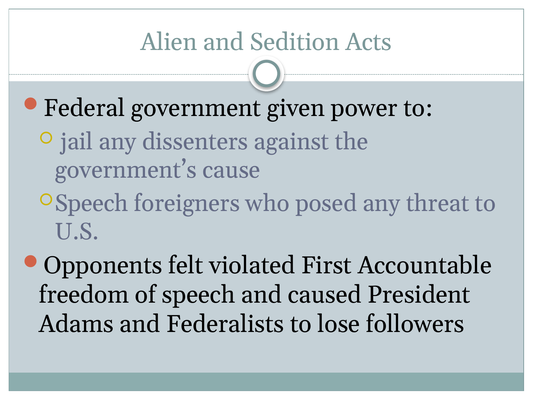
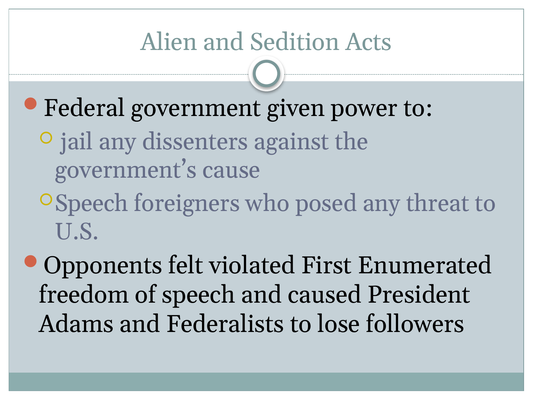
Accountable: Accountable -> Enumerated (425, 265)
